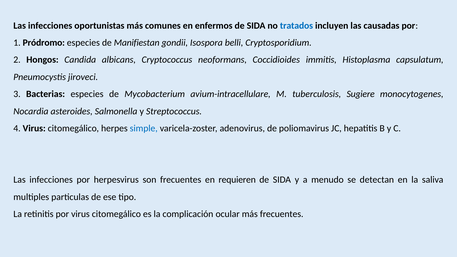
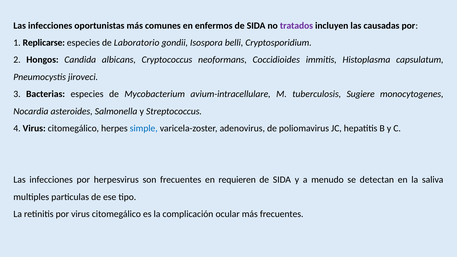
tratados colour: blue -> purple (296, 26)
Pródromo: Pródromo -> Replicarse (44, 43)
Manifiestan: Manifiestan -> Laboratorio (137, 43)
